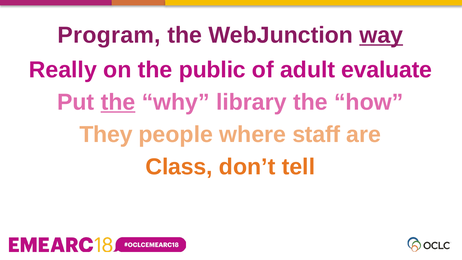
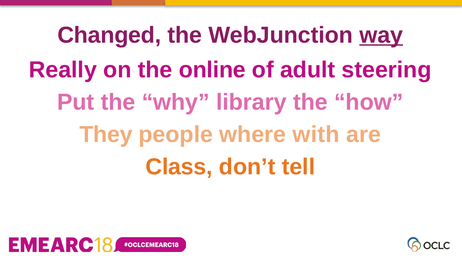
Program: Program -> Changed (109, 35)
public: public -> online (212, 70)
evaluate: evaluate -> steering (387, 70)
the underline: present -> none (118, 102)
staff: staff -> with (316, 134)
